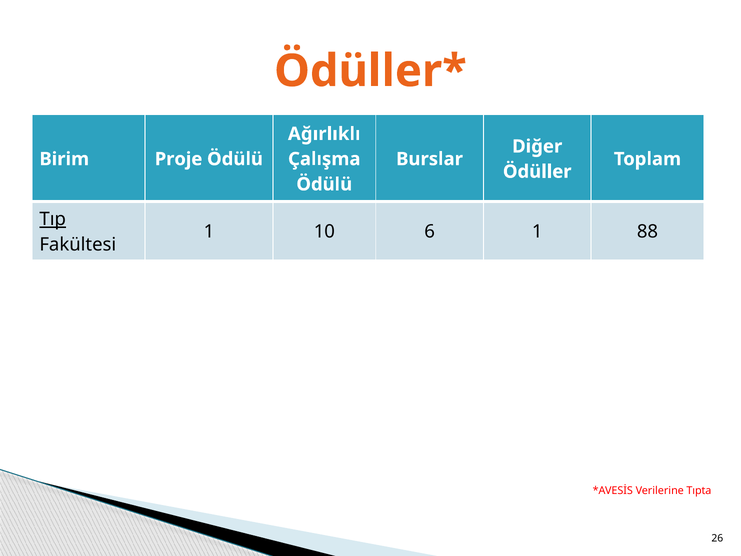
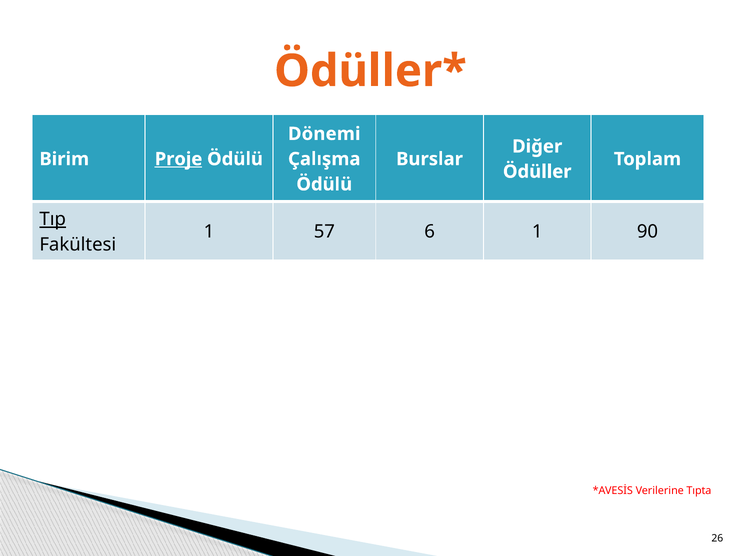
Ağırlıklı: Ağırlıklı -> Dönemi (324, 134)
Proje underline: none -> present (179, 159)
10: 10 -> 57 (324, 231)
88: 88 -> 90 (647, 231)
